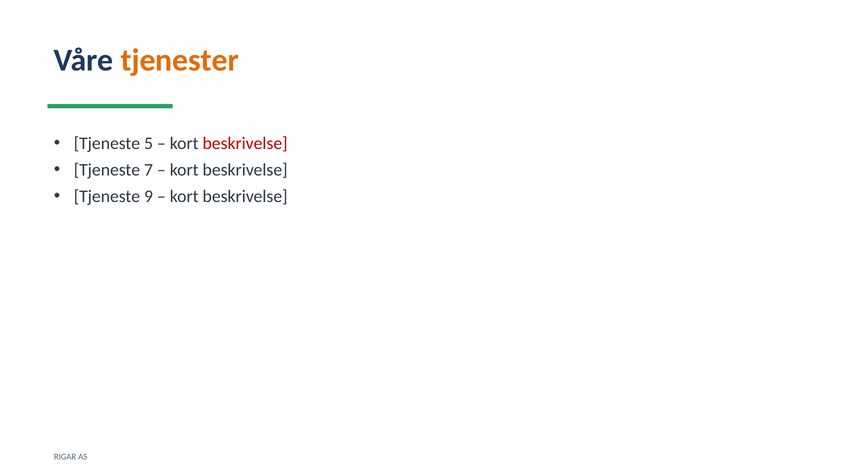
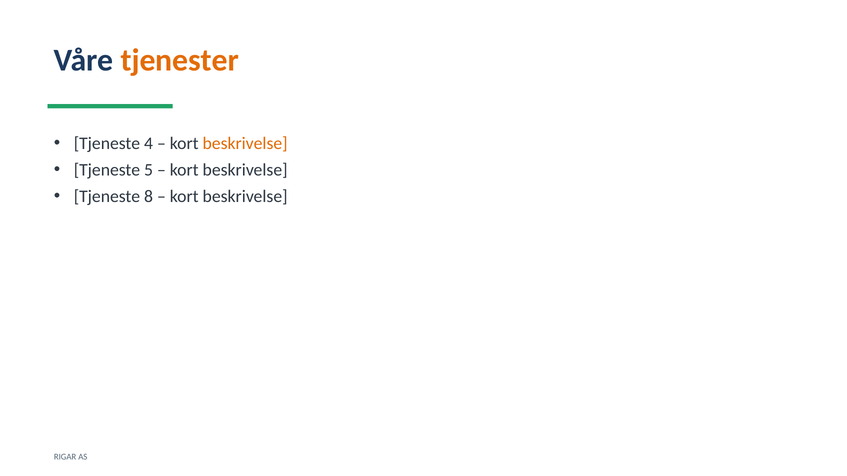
5: 5 -> 4 (148, 143)
beskrivelse colour: red -> orange (245, 143)
7: 7 -> 5 (148, 170)
9: 9 -> 8 (148, 196)
